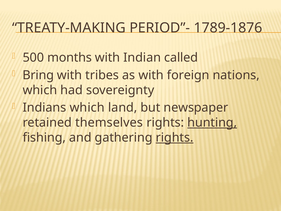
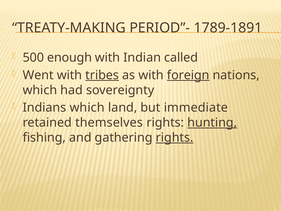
1789-1876: 1789-1876 -> 1789-1891 (228, 28)
months: months -> enough (70, 58)
Bring: Bring -> Went (38, 75)
tribes underline: none -> present (102, 75)
foreign underline: none -> present (188, 75)
newspaper: newspaper -> immediate (196, 107)
